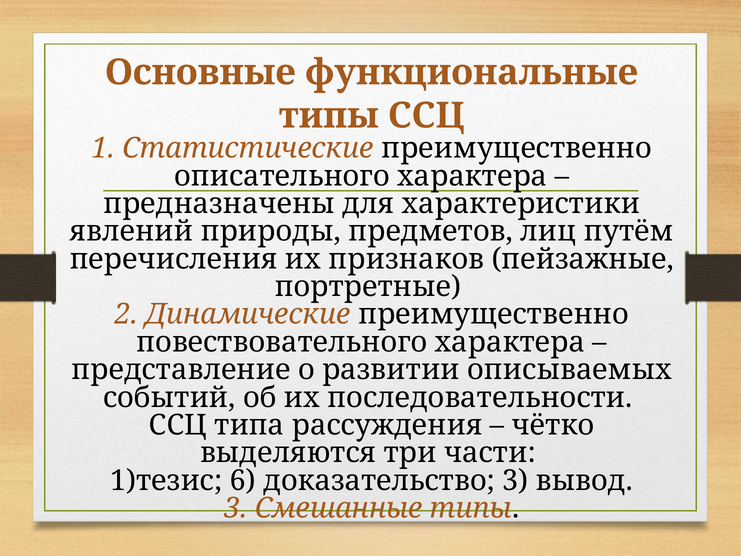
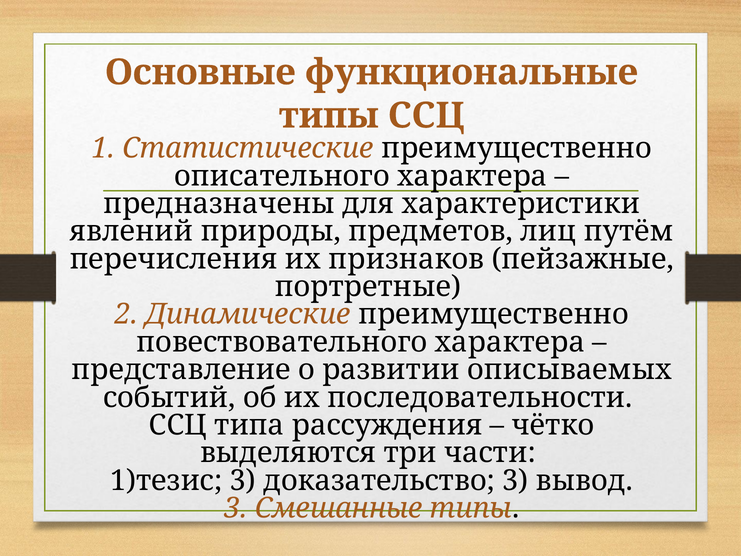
1)тезис 6: 6 -> 3 (243, 480)
